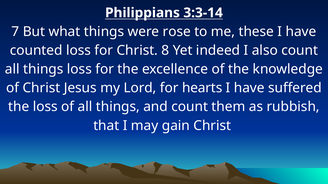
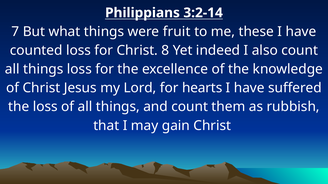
3:3-14: 3:3-14 -> 3:2-14 (203, 13)
rose: rose -> fruit (177, 32)
